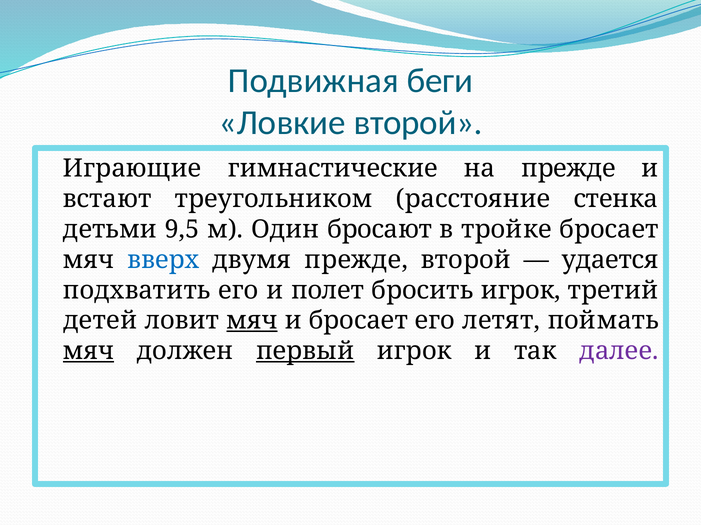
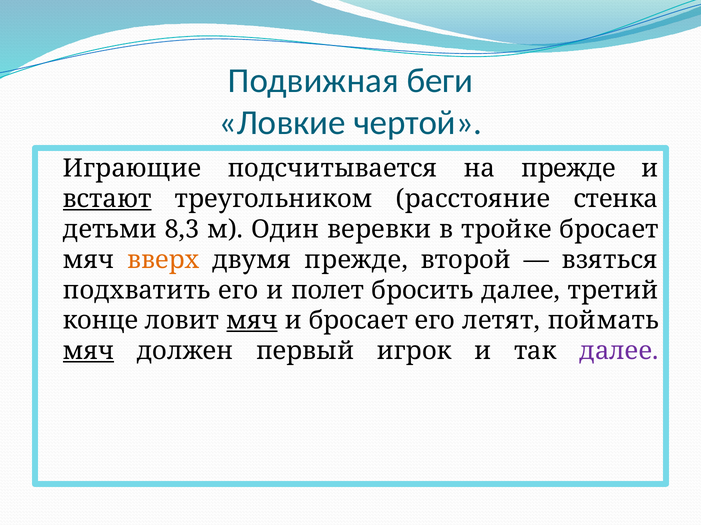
Ловкие второй: второй -> чертой (418, 123)
гимнастические: гимнастические -> подсчитывается (333, 169)
встают underline: none -> present (107, 199)
9,5: 9,5 -> 8,3 (182, 230)
бросают: бросают -> веревки (379, 230)
вверх colour: blue -> orange (163, 260)
удается: удается -> взяться (610, 260)
бросить игрок: игрок -> далее (521, 291)
детей: детей -> конце (100, 321)
первый underline: present -> none (305, 351)
